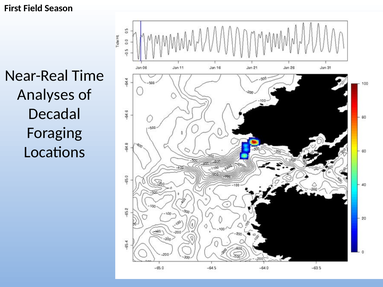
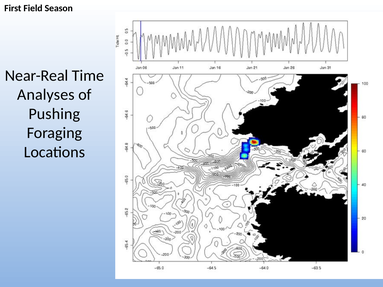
Decadal: Decadal -> Pushing (54, 114)
